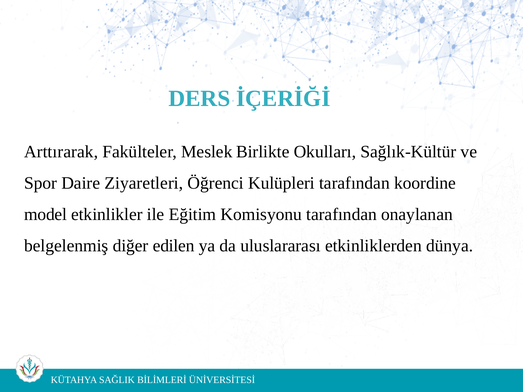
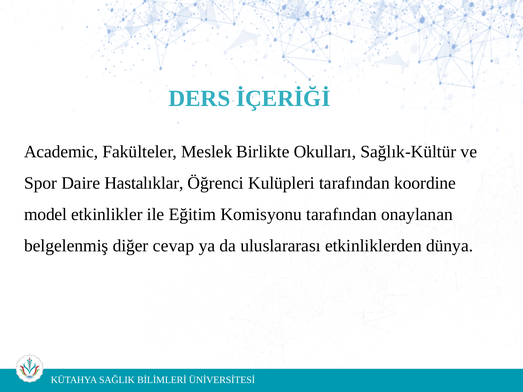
Arttırarak: Arttırarak -> Academic (61, 152)
Ziyaretleri: Ziyaretleri -> Hastalıklar (144, 183)
edilen: edilen -> cevap (174, 246)
